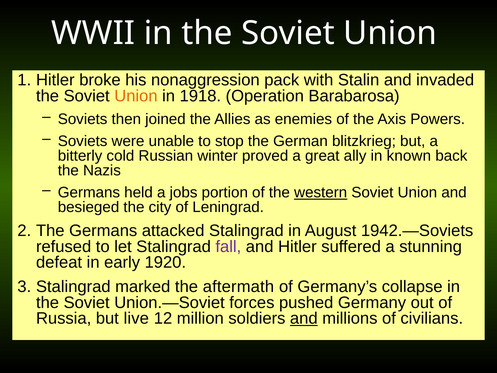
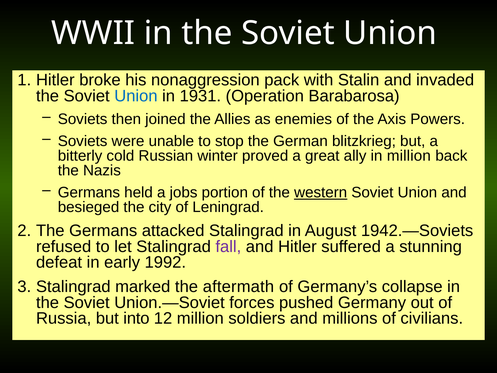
Union colour: orange -> blue (136, 96)
1918: 1918 -> 1931 (200, 96)
in known: known -> million (409, 156)
1920: 1920 -> 1992 (165, 262)
live: live -> into (136, 318)
and underline: present -> none (304, 318)
